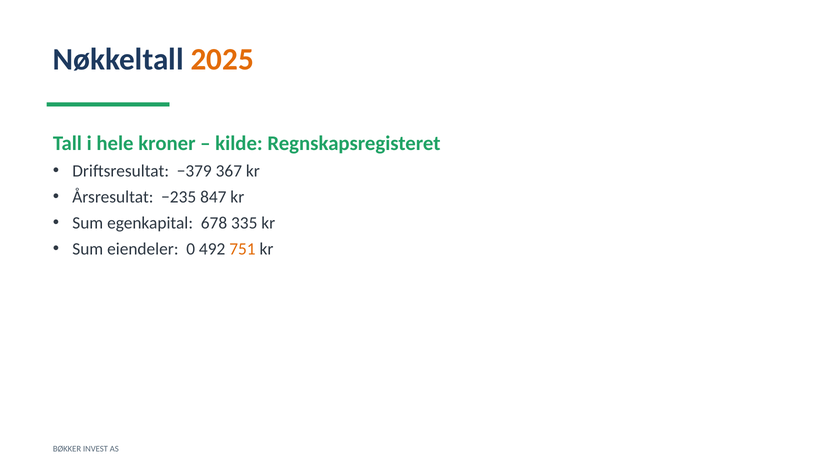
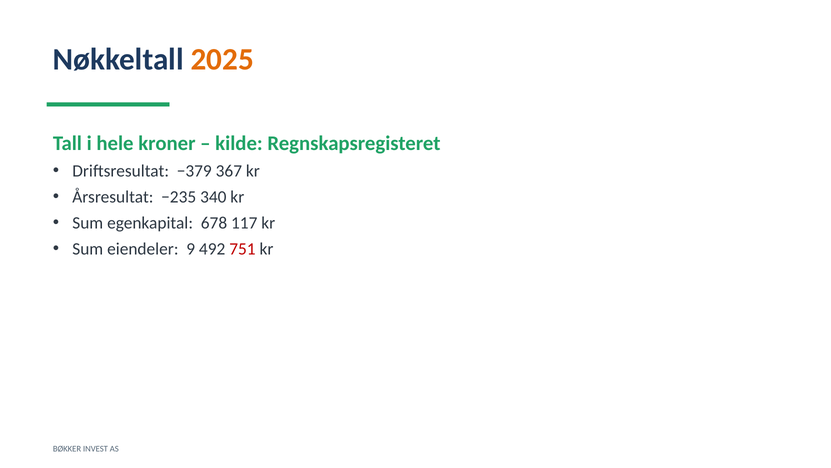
847: 847 -> 340 (213, 197)
335: 335 -> 117 (244, 223)
0: 0 -> 9 (191, 249)
751 colour: orange -> red (242, 249)
